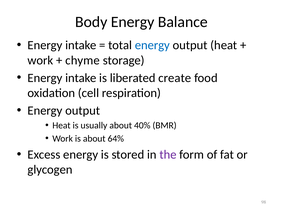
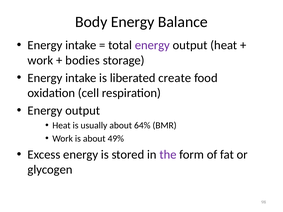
energy colour: blue -> purple (152, 45)
chyme: chyme -> bodies (83, 60)
40%: 40% -> 64% (142, 126)
64%: 64% -> 49% (116, 139)
